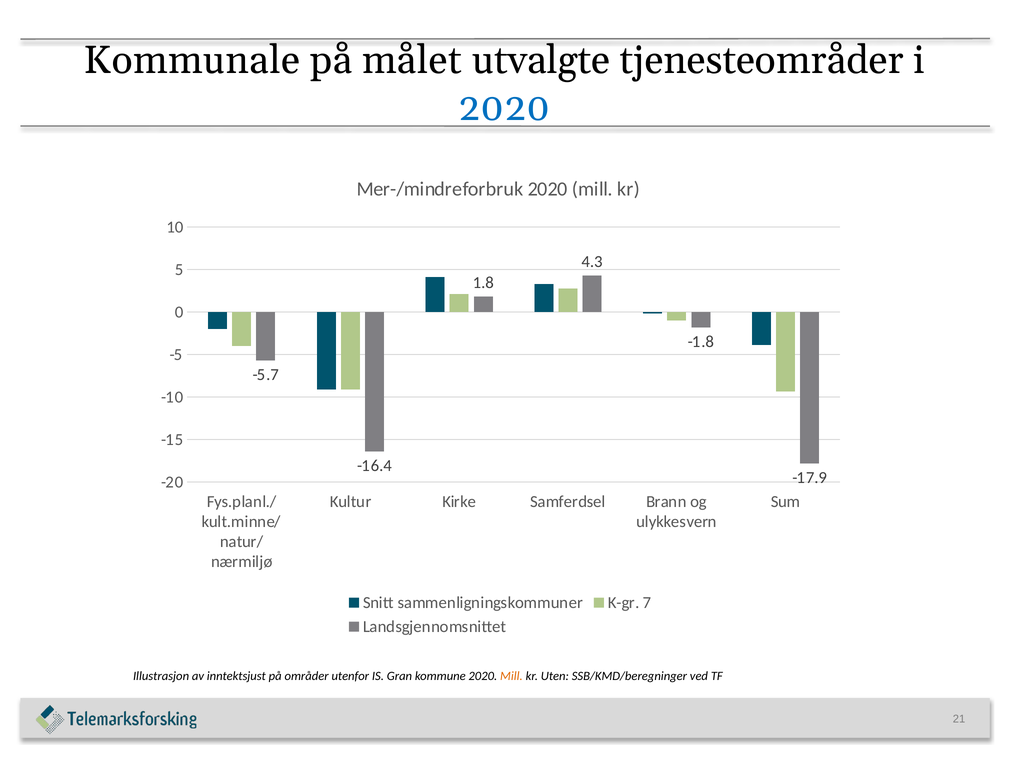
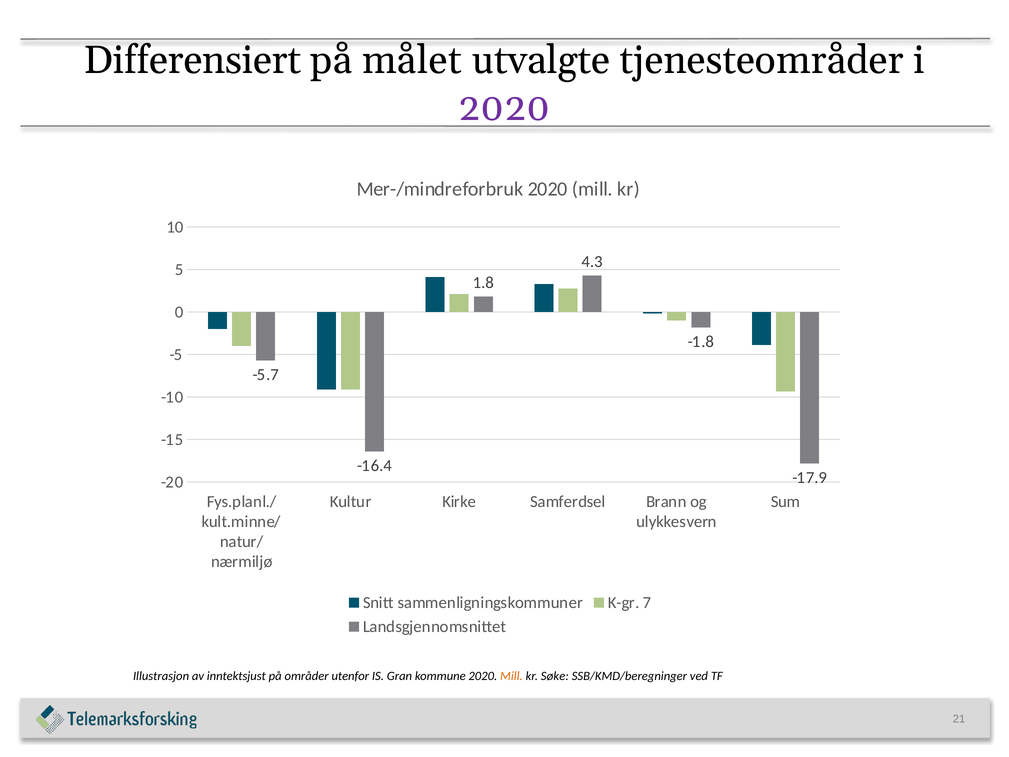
Kommunale: Kommunale -> Differensiert (192, 60)
2020 colour: blue -> purple (505, 107)
Uten: Uten -> Søke (555, 676)
